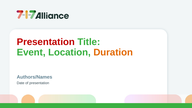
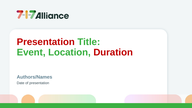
Duration colour: orange -> red (113, 52)
